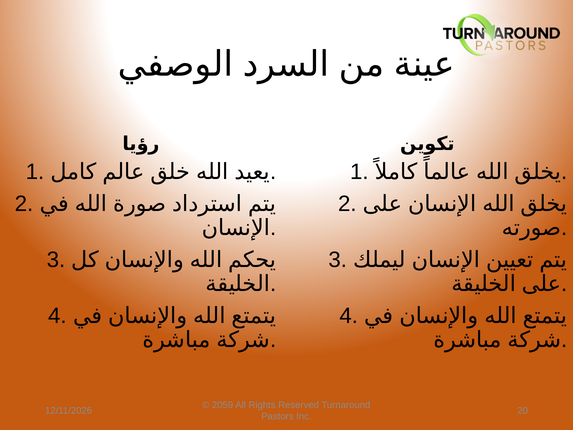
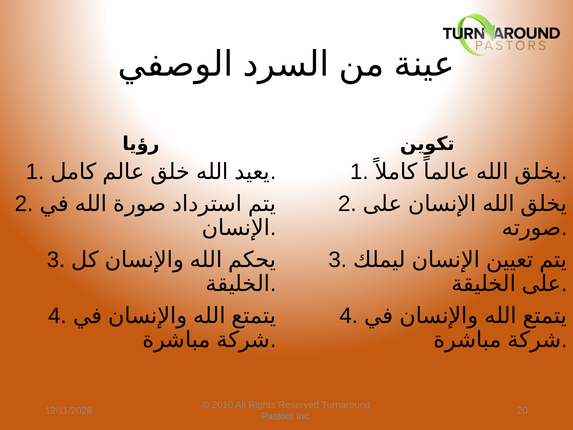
2059: 2059 -> 2010 (223, 405)
